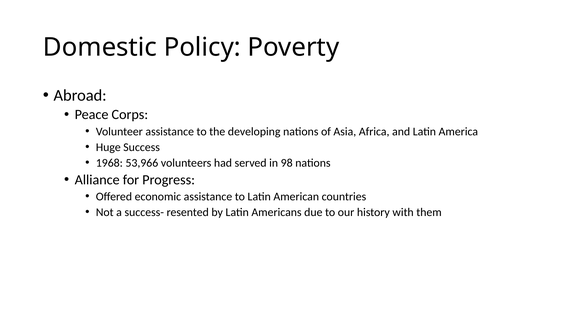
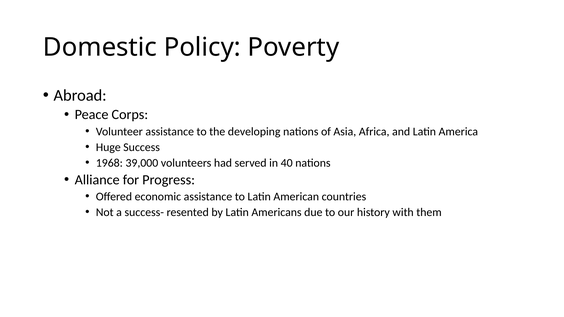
53,966: 53,966 -> 39,000 (142, 163)
98: 98 -> 40 (287, 163)
